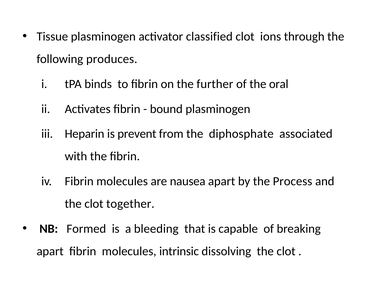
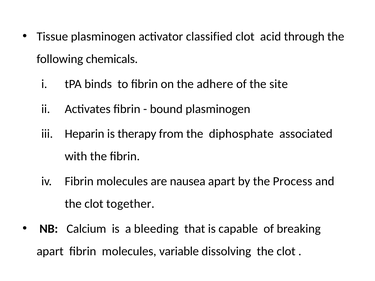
ions: ions -> acid (271, 37)
produces: produces -> chemicals (112, 59)
further: further -> adhere (215, 84)
oral: oral -> site (279, 84)
prevent: prevent -> therapy (137, 134)
Formed: Formed -> Calcium (86, 229)
intrinsic: intrinsic -> variable (179, 251)
